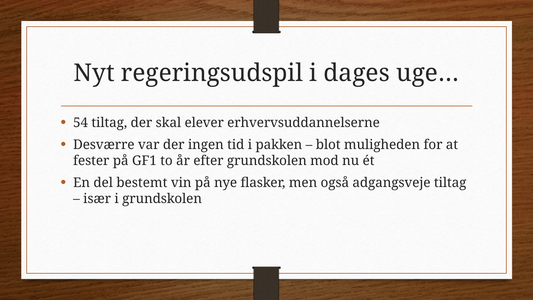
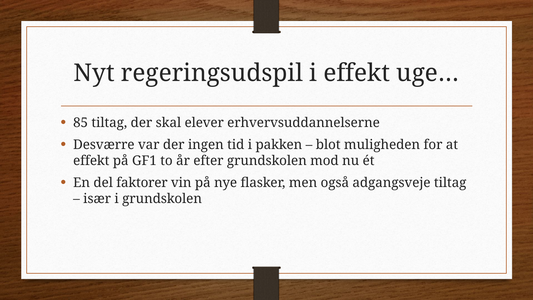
i dages: dages -> effekt (357, 73)
54: 54 -> 85 (81, 123)
fester: fester -> effekt (91, 161)
bestemt: bestemt -> faktorer (142, 183)
